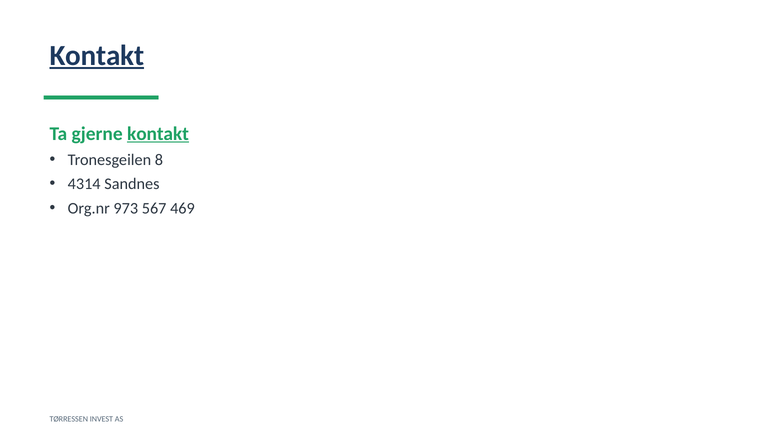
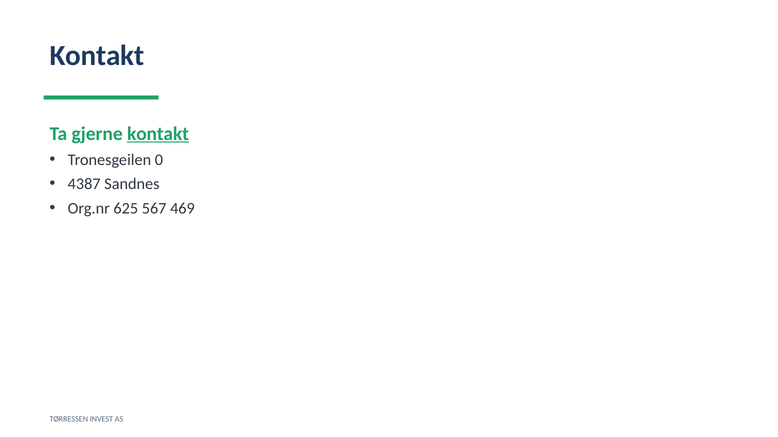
Kontakt underline: present -> none (97, 56)
8: 8 -> 0 (159, 160)
4314: 4314 -> 4387 (84, 184)
973: 973 -> 625 (126, 209)
